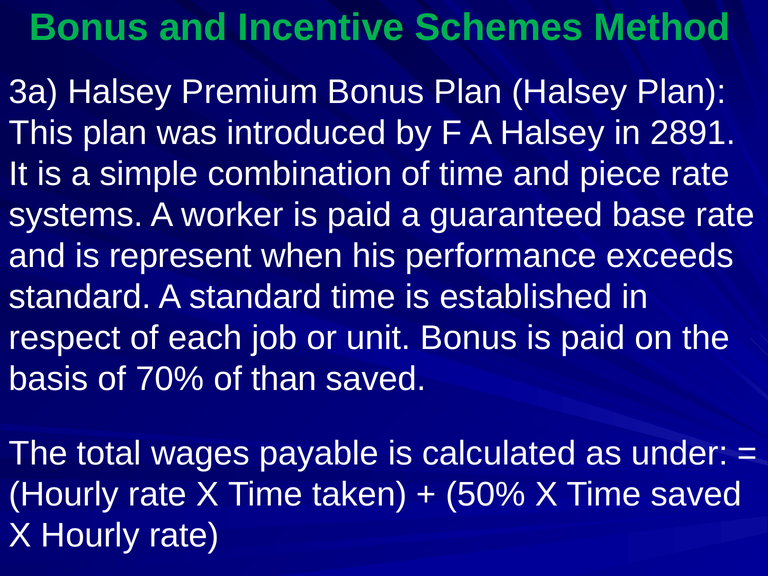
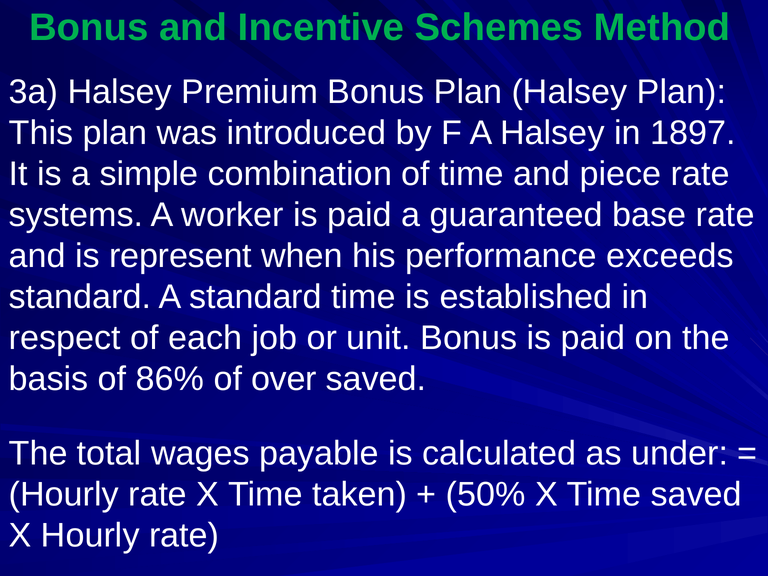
2891: 2891 -> 1897 (693, 133)
70%: 70% -> 86% (170, 379)
of than: than -> over (284, 379)
